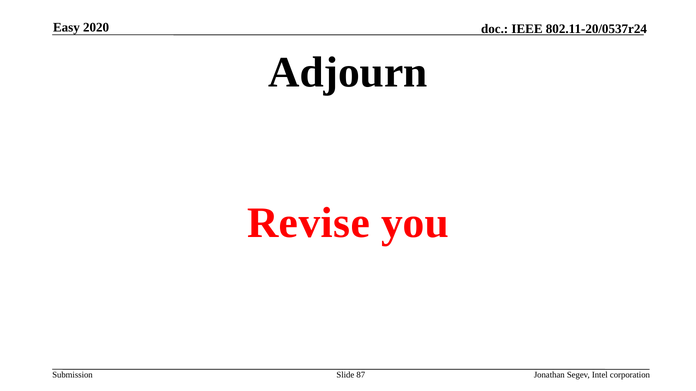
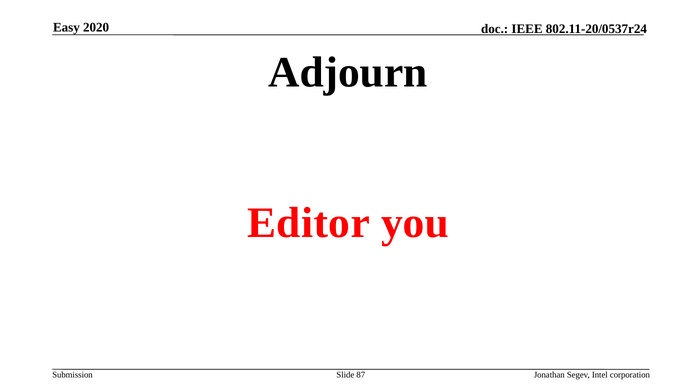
Revise: Revise -> Editor (308, 223)
